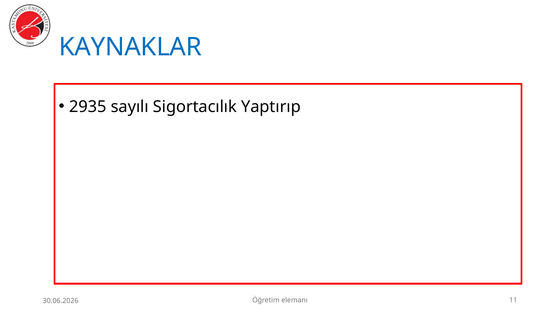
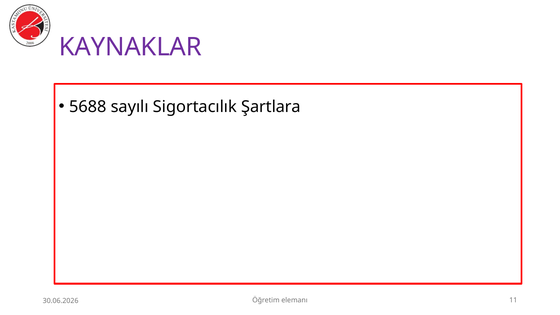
KAYNAKLAR colour: blue -> purple (130, 47)
2935: 2935 -> 5688 (88, 107)
Yaptırıp: Yaptırıp -> Şartlara (271, 107)
